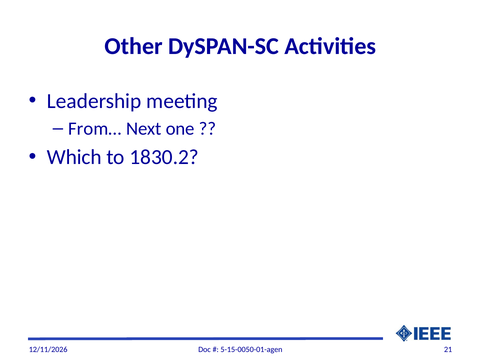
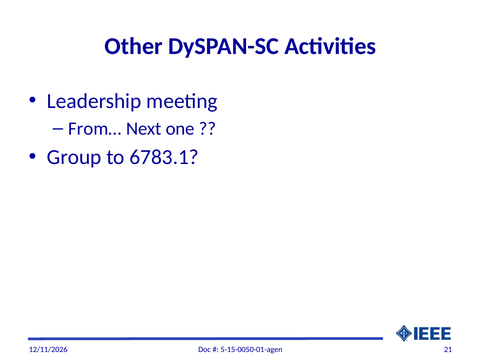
Which: Which -> Group (74, 157)
1830.2: 1830.2 -> 6783.1 (164, 157)
